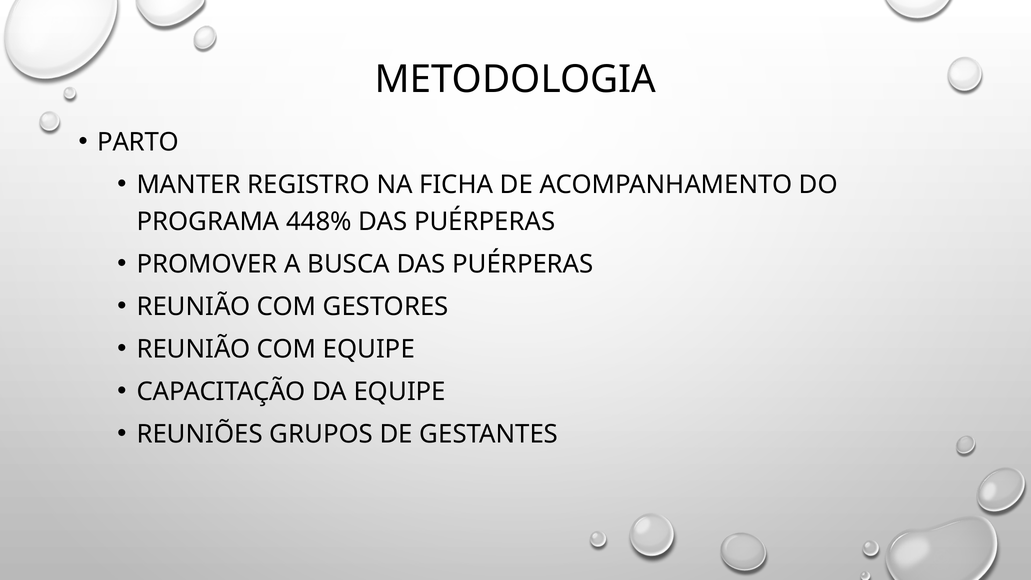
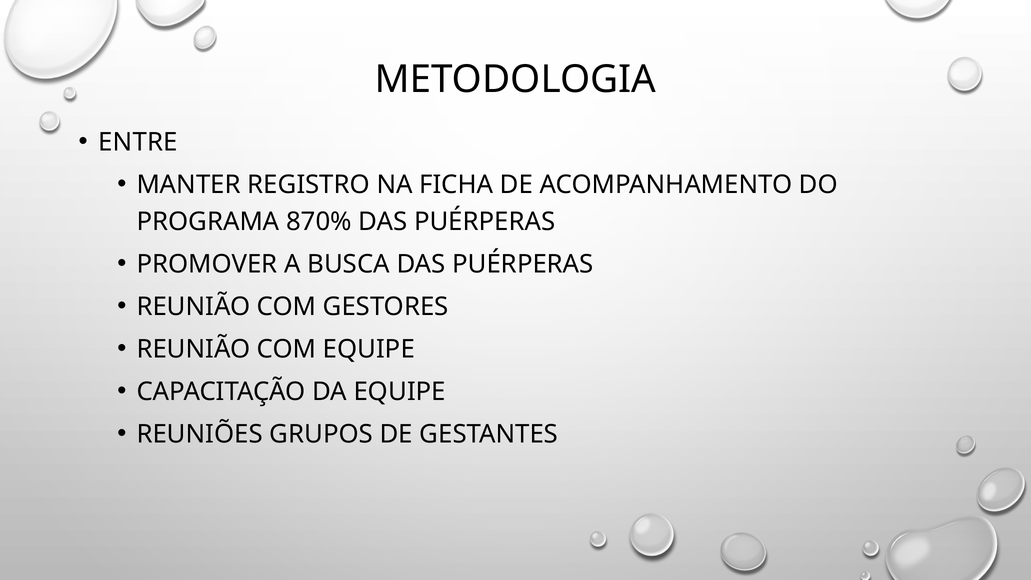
PARTO: PARTO -> ENTRE (138, 142)
448%: 448% -> 870% (319, 222)
